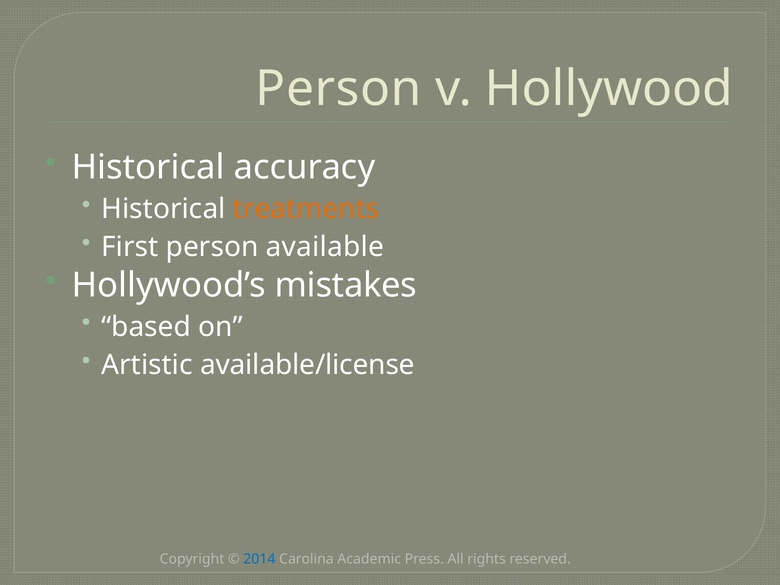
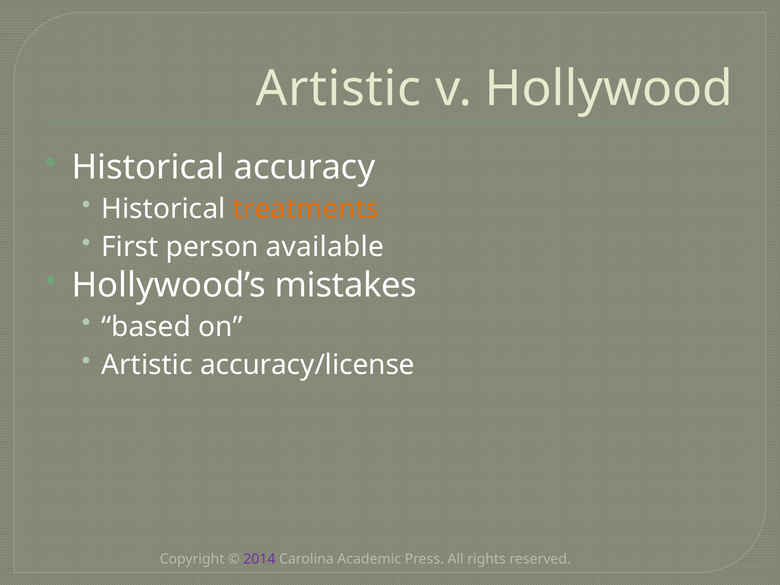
Person: Person -> Artistic (338, 89)
available/license: available/license -> accuracy/license (307, 365)
2014 colour: blue -> purple (259, 559)
